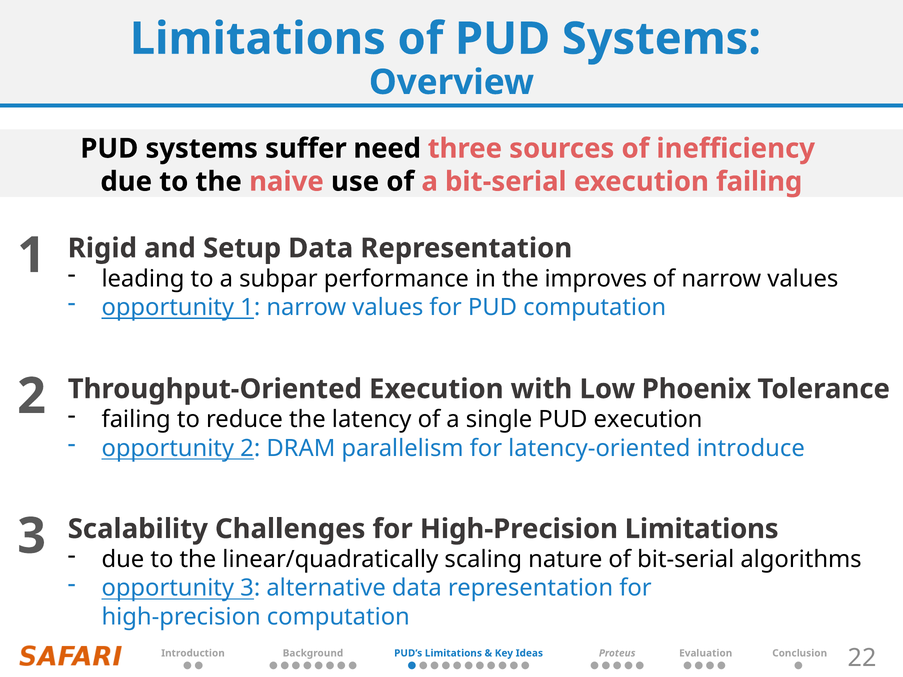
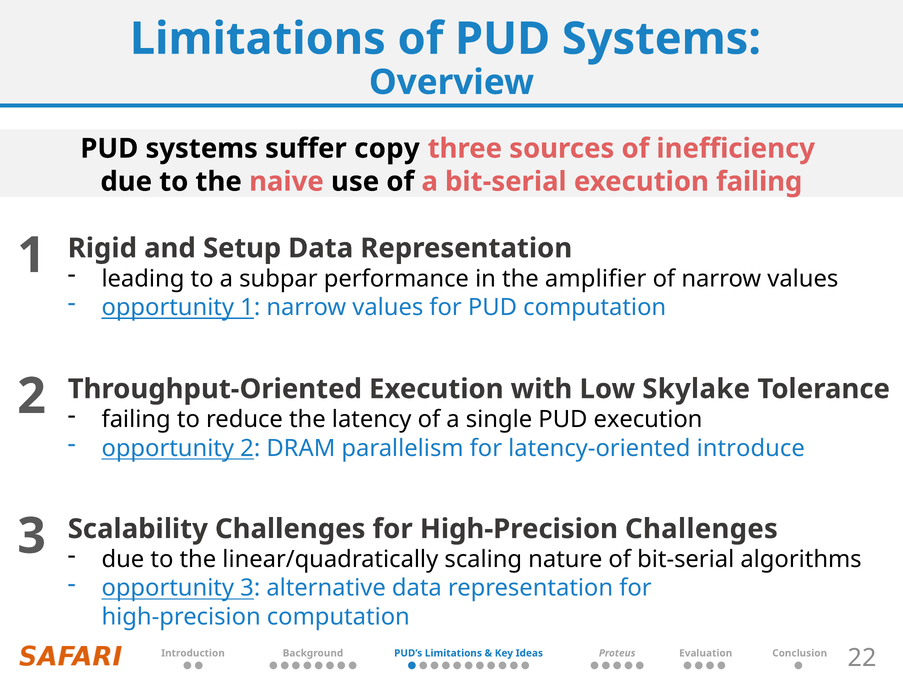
need: need -> copy (387, 149)
improves: improves -> amplifier (596, 279)
Phoenix: Phoenix -> Skylake (696, 389)
High-Precision Limitations: Limitations -> Challenges (701, 529)
